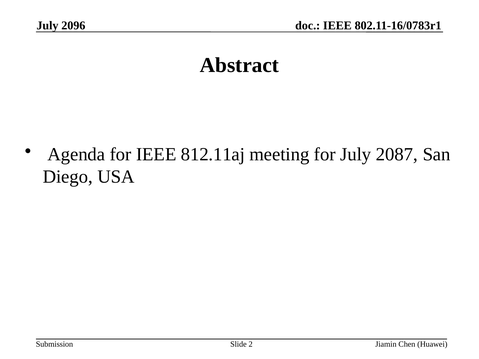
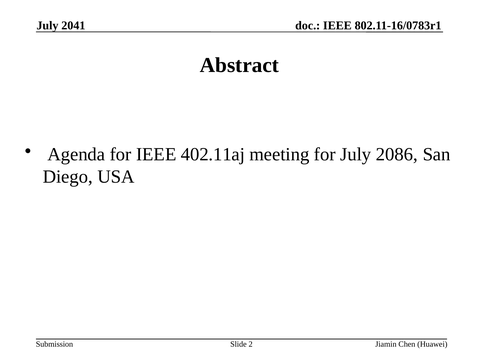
2096: 2096 -> 2041 (73, 26)
812.11aj: 812.11aj -> 402.11aj (213, 155)
2087: 2087 -> 2086 (397, 155)
